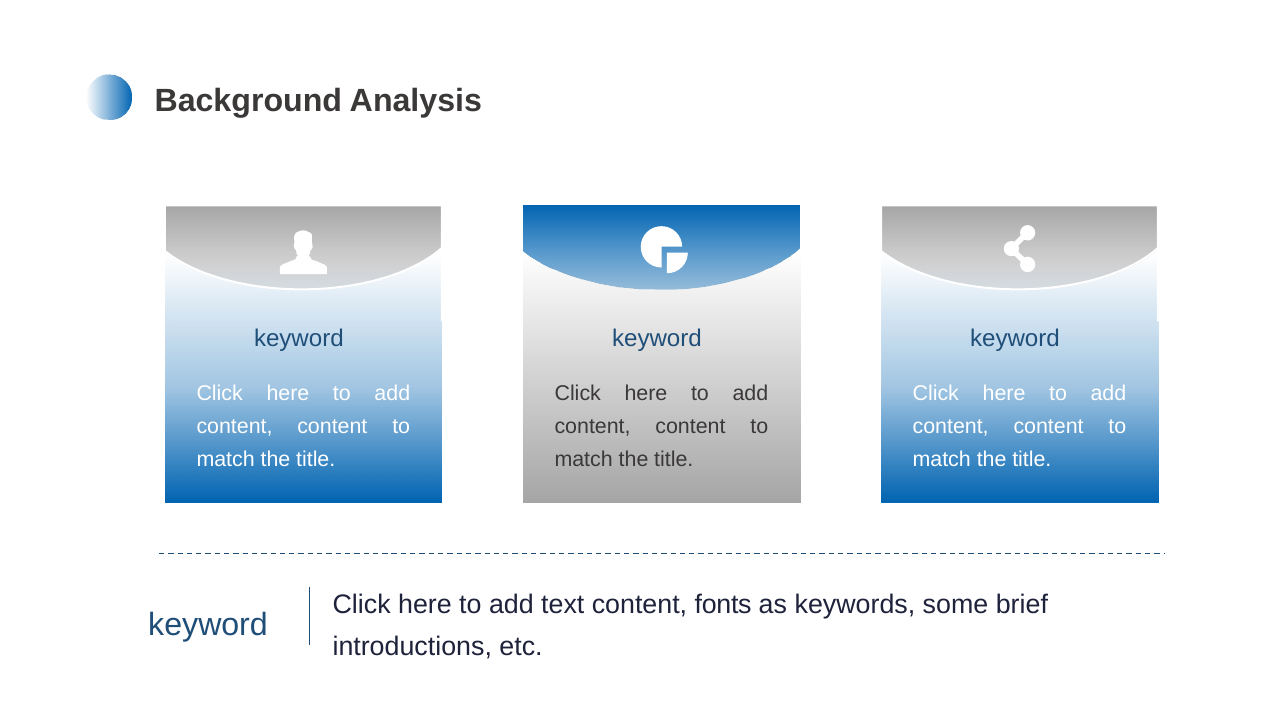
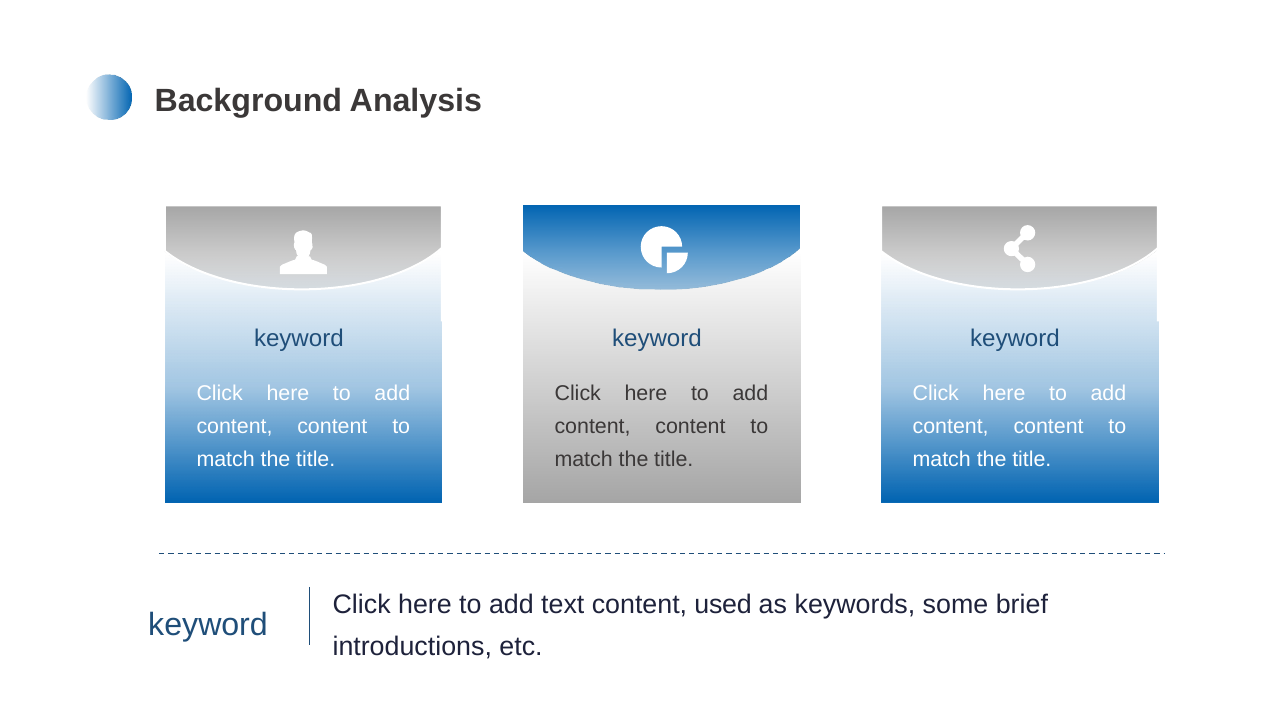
fonts: fonts -> used (723, 605)
